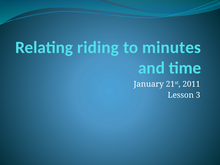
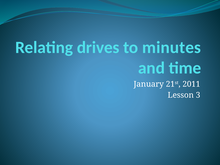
riding: riding -> drives (98, 47)
